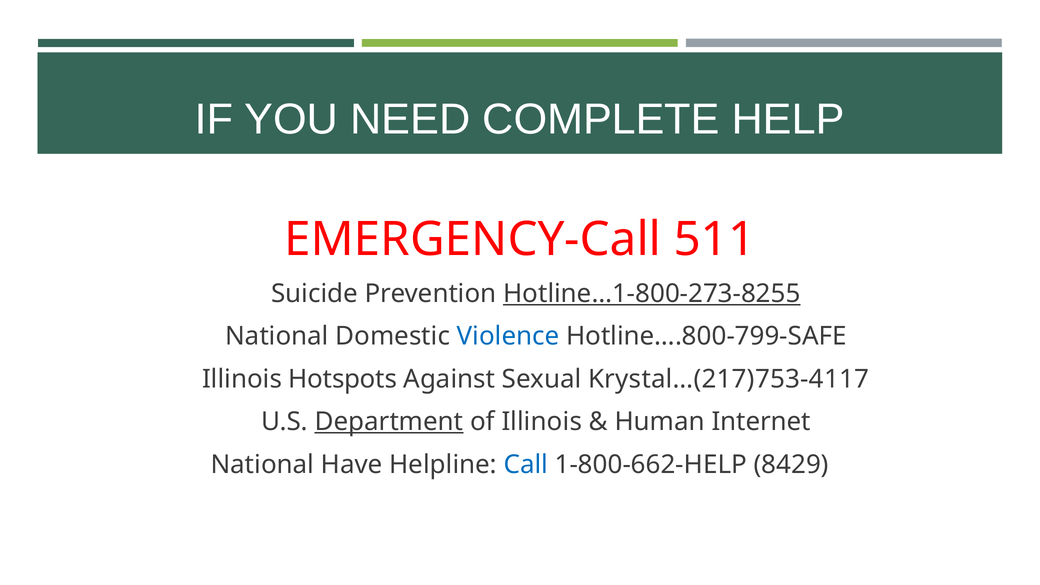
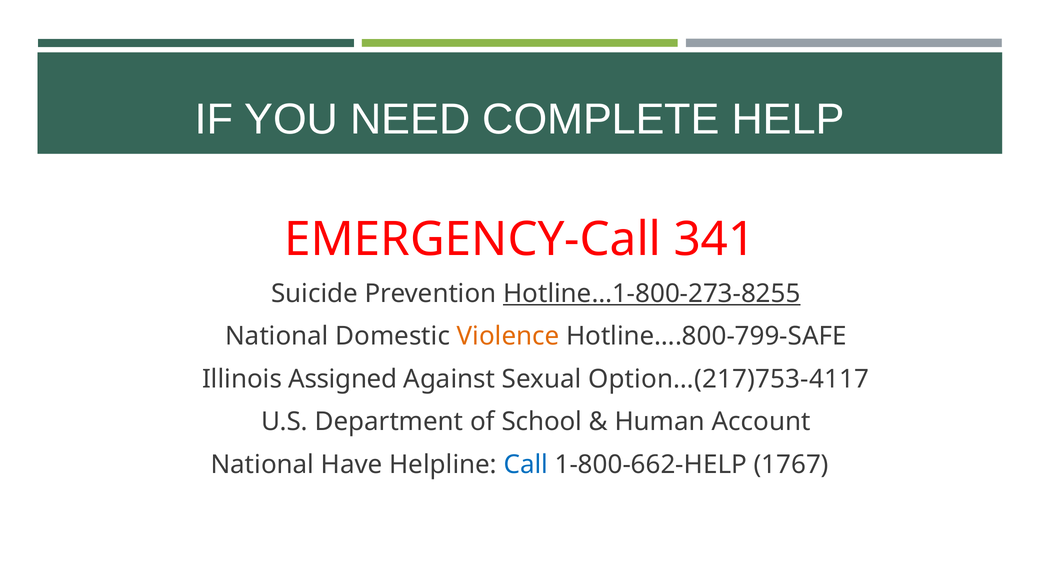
511: 511 -> 341 (714, 239)
Violence colour: blue -> orange (508, 336)
Hotspots: Hotspots -> Assigned (343, 379)
Krystal…(217)753-4117: Krystal…(217)753-4117 -> Option…(217)753-4117 (729, 379)
Department underline: present -> none (389, 422)
Illinois: Illinois -> School (542, 422)
Internet: Internet -> Account (761, 422)
8429: 8429 -> 1767 (791, 465)
